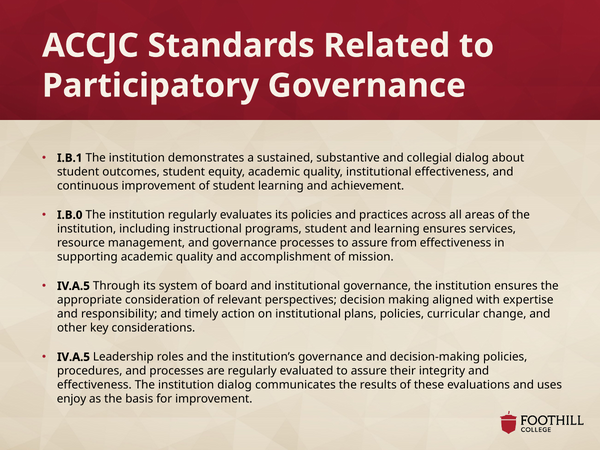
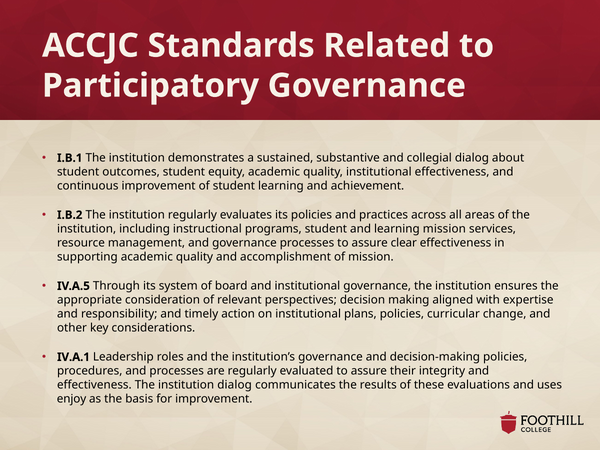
I.B.0: I.B.0 -> I.B.2 (70, 215)
learning ensures: ensures -> mission (444, 229)
from: from -> clear (404, 243)
IV.A.5: IV.A.5 -> IV.A.1 (73, 357)
